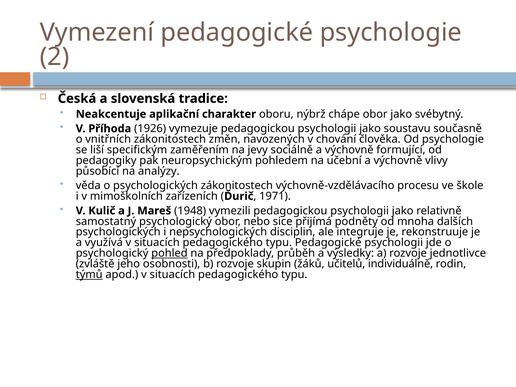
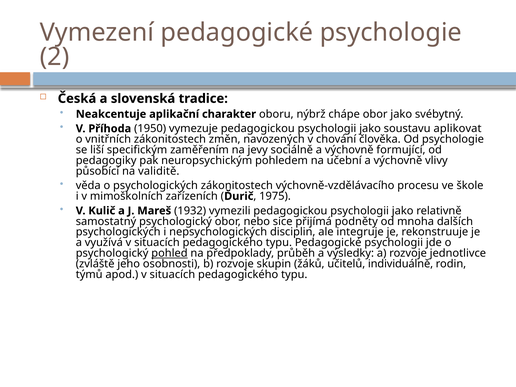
1926: 1926 -> 1950 (150, 129)
současně: současně -> aplikovat (458, 129)
analýzy: analýzy -> validitě (159, 171)
1971: 1971 -> 1975 (275, 196)
1948: 1948 -> 1932 (190, 211)
týmů underline: present -> none (89, 274)
